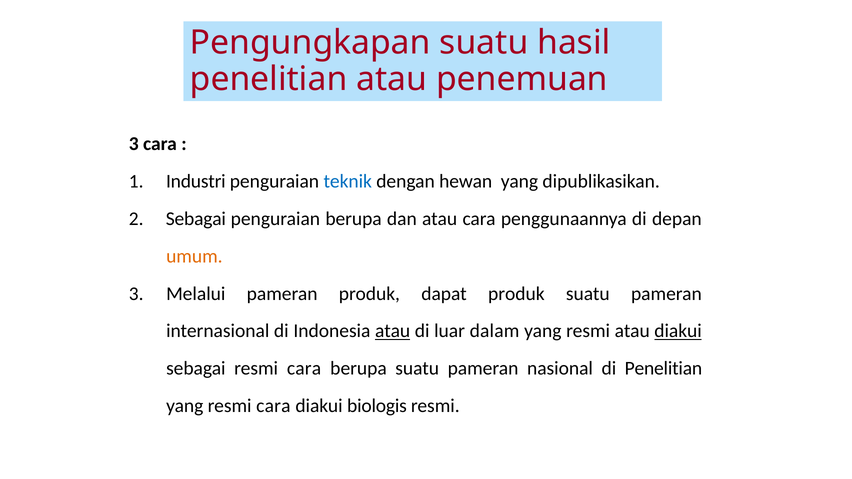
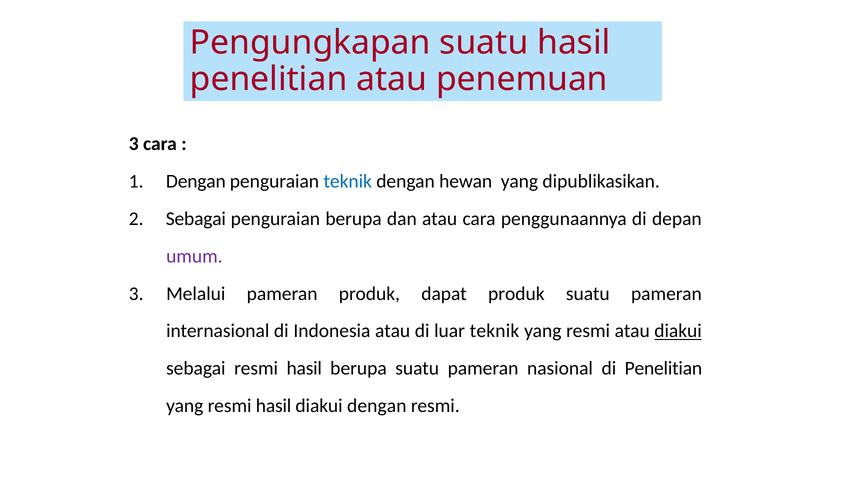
Industri: Industri -> Dengan (196, 181)
umum colour: orange -> purple (194, 256)
atau underline: present -> none (393, 331)
luar dalam: dalam -> teknik (495, 331)
sebagai resmi cara: cara -> hasil (304, 369)
yang resmi cara: cara -> hasil (274, 406)
diakui biologis: biologis -> dengan (377, 406)
